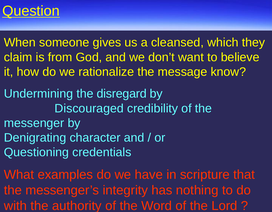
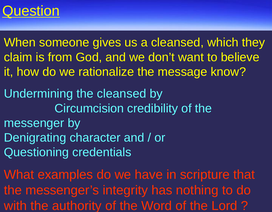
the disregard: disregard -> cleansed (122, 94)
Discouraged: Discouraged -> Circumcision (89, 109)
